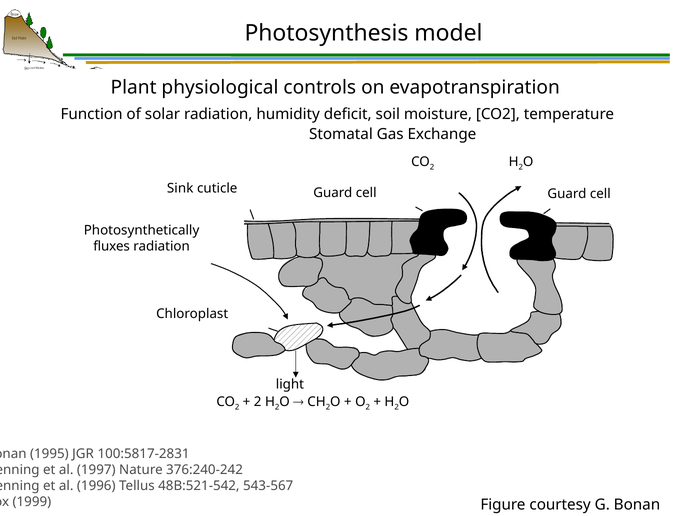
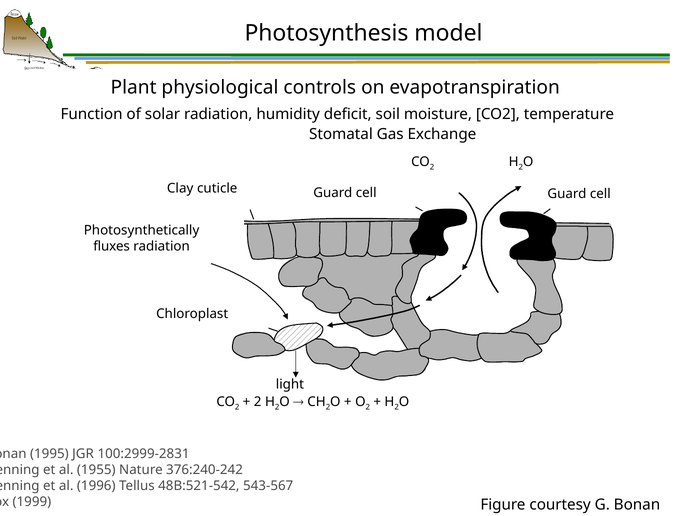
Sink: Sink -> Clay (180, 188)
100:5817-2831: 100:5817-2831 -> 100:2999-2831 (144, 453)
1997: 1997 -> 1955 (96, 469)
